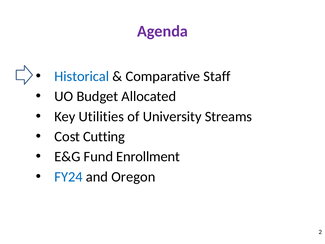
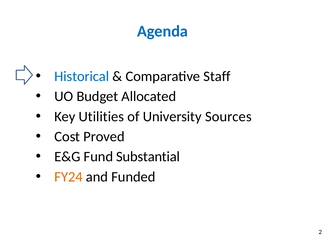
Agenda colour: purple -> blue (162, 31)
Streams: Streams -> Sources (228, 116)
Cutting: Cutting -> Proved (104, 136)
Enrollment: Enrollment -> Substantial (148, 157)
FY24 colour: blue -> orange (69, 177)
Oregon: Oregon -> Funded (133, 177)
